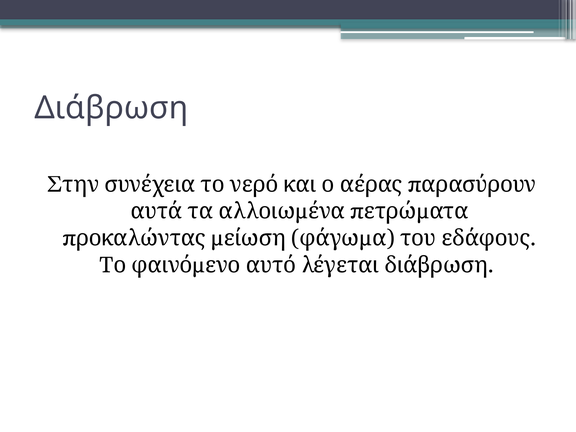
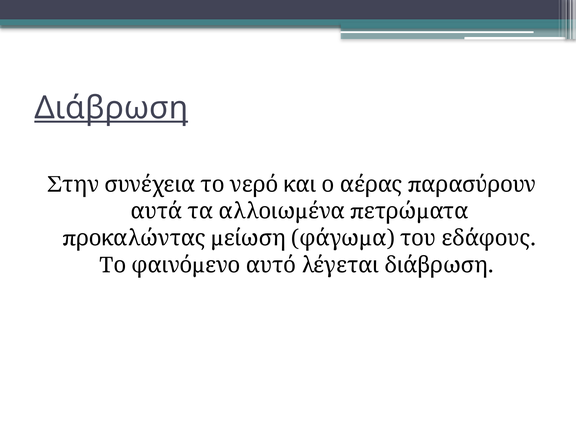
Διάβρωση underline: none -> present (111, 108)
